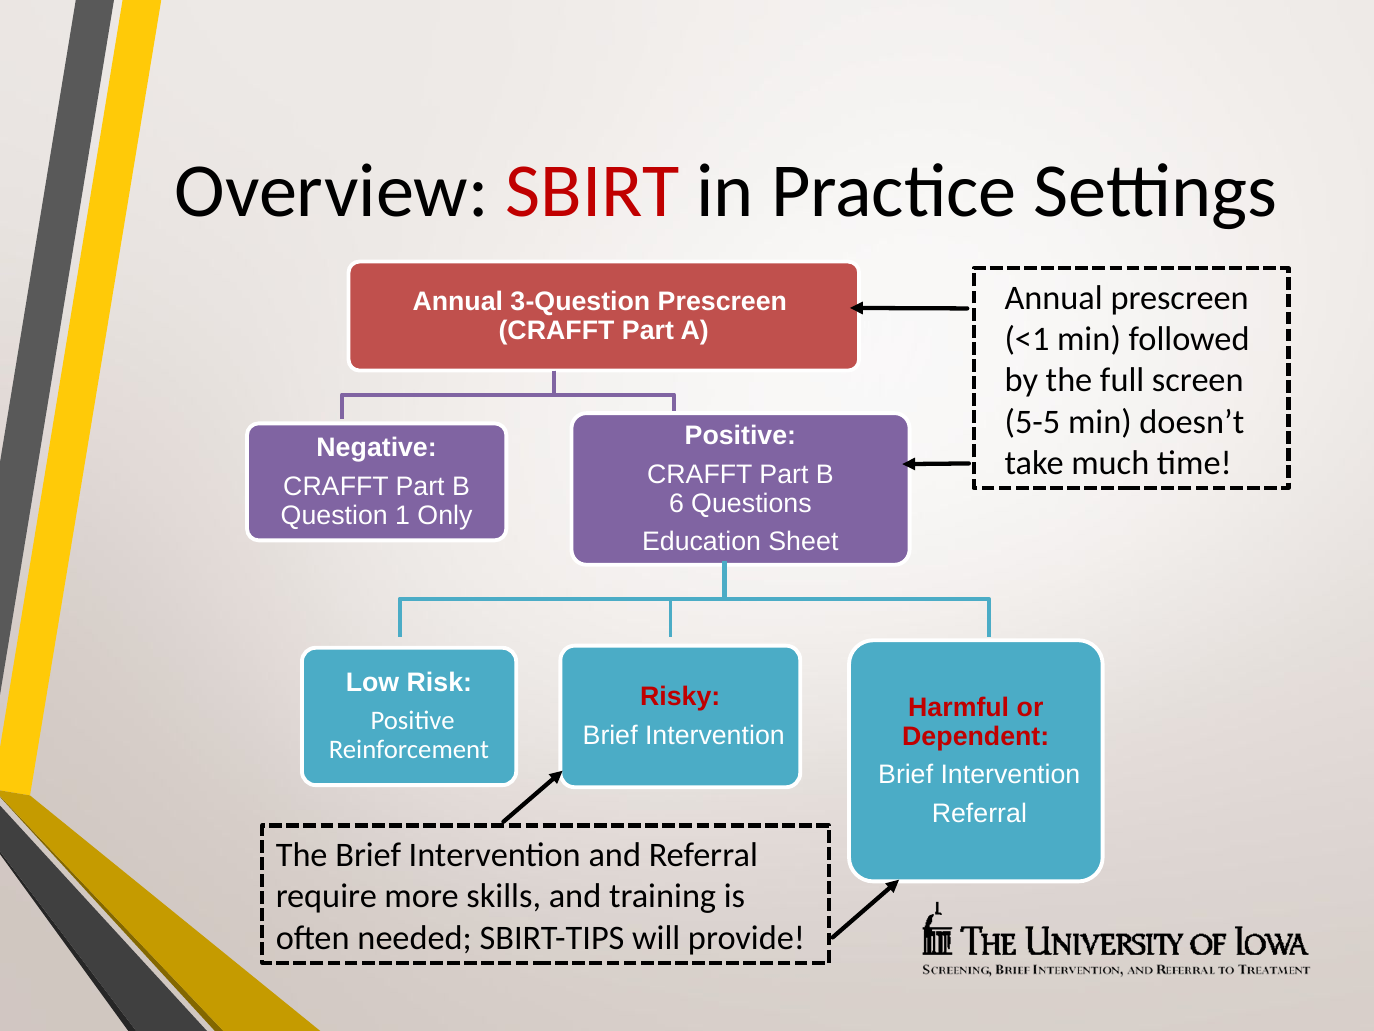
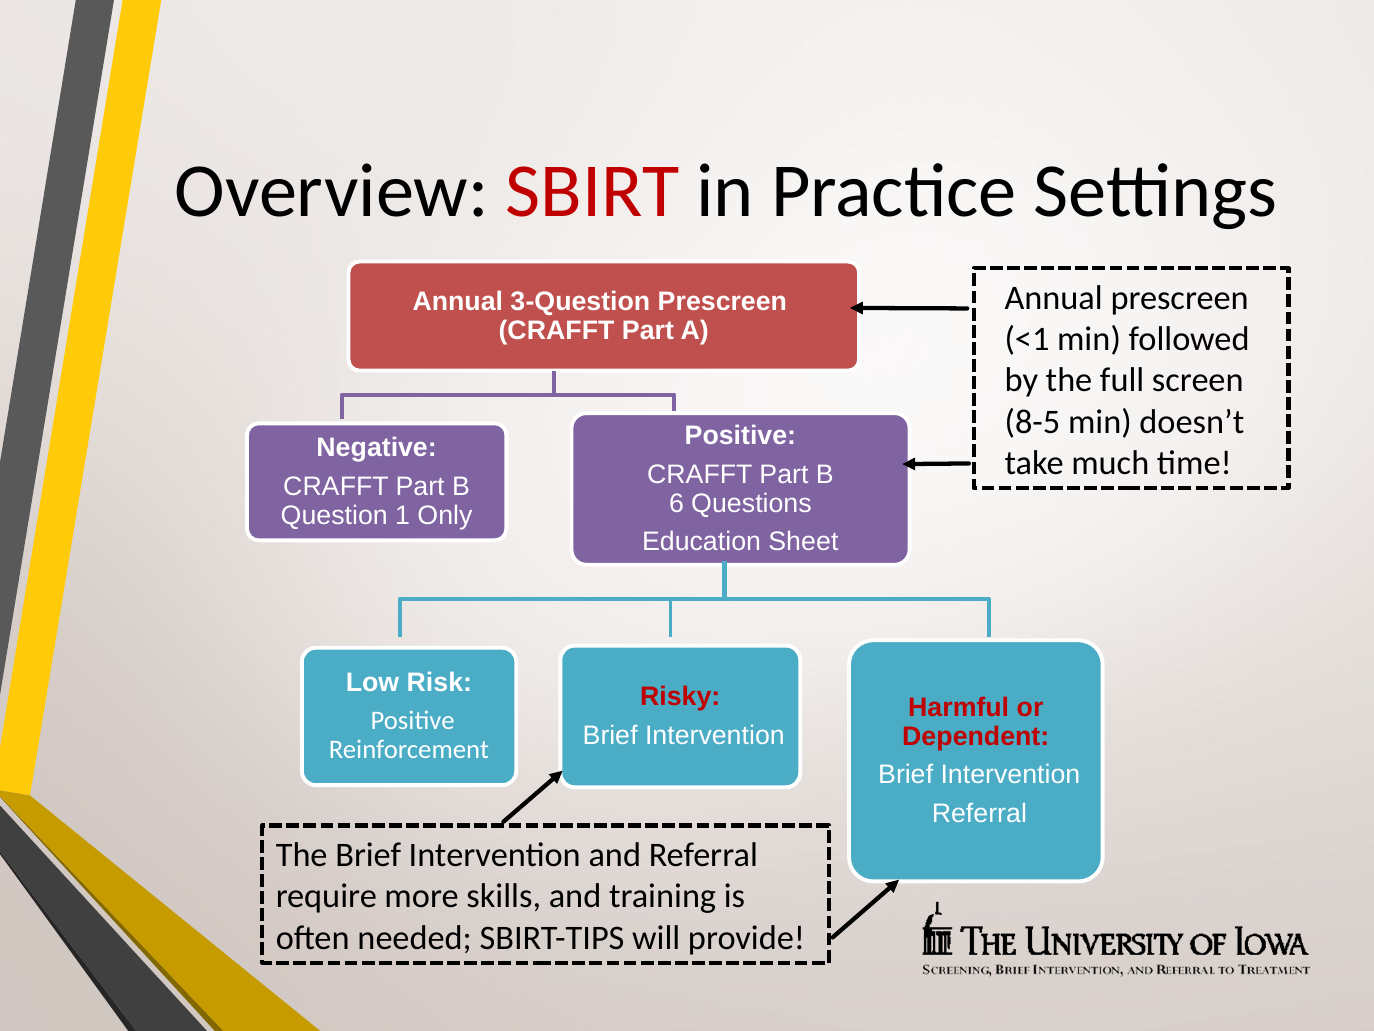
5-5: 5-5 -> 8-5 (1032, 422)
